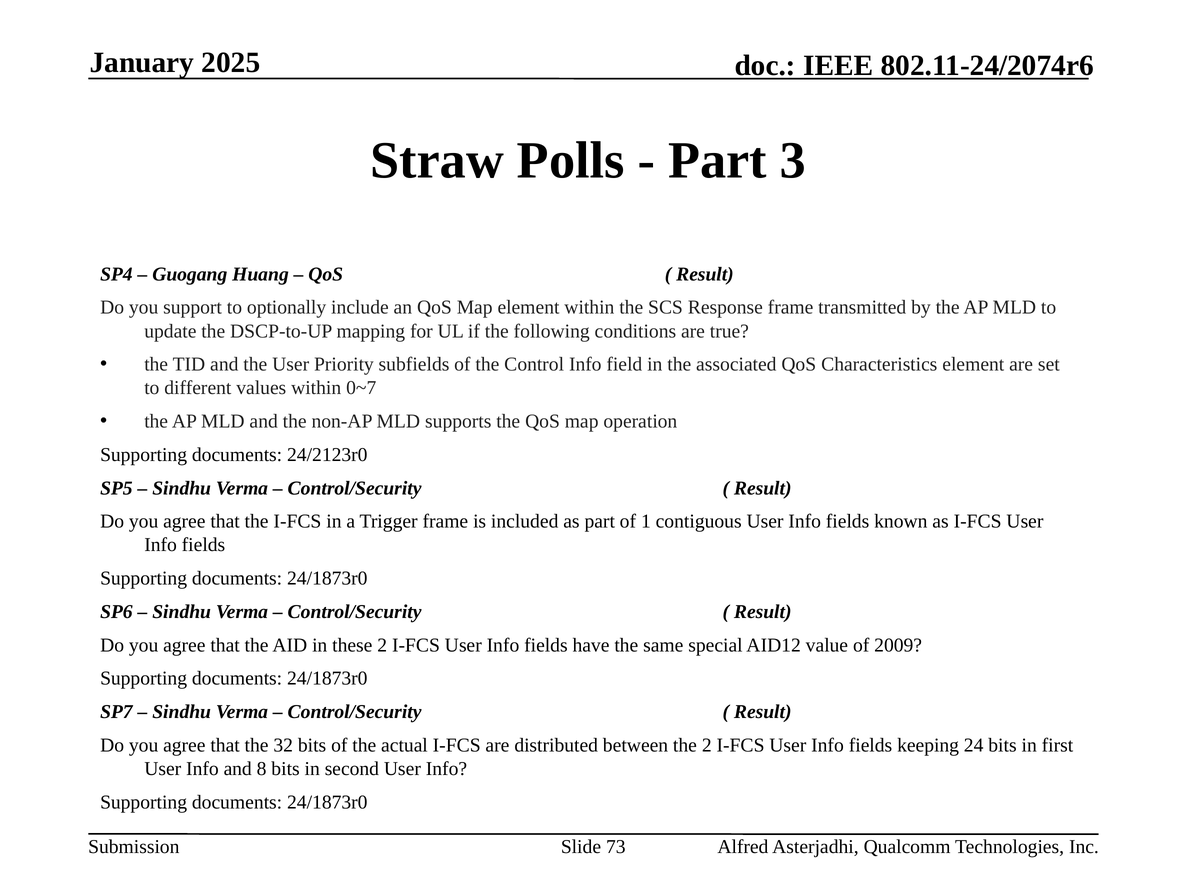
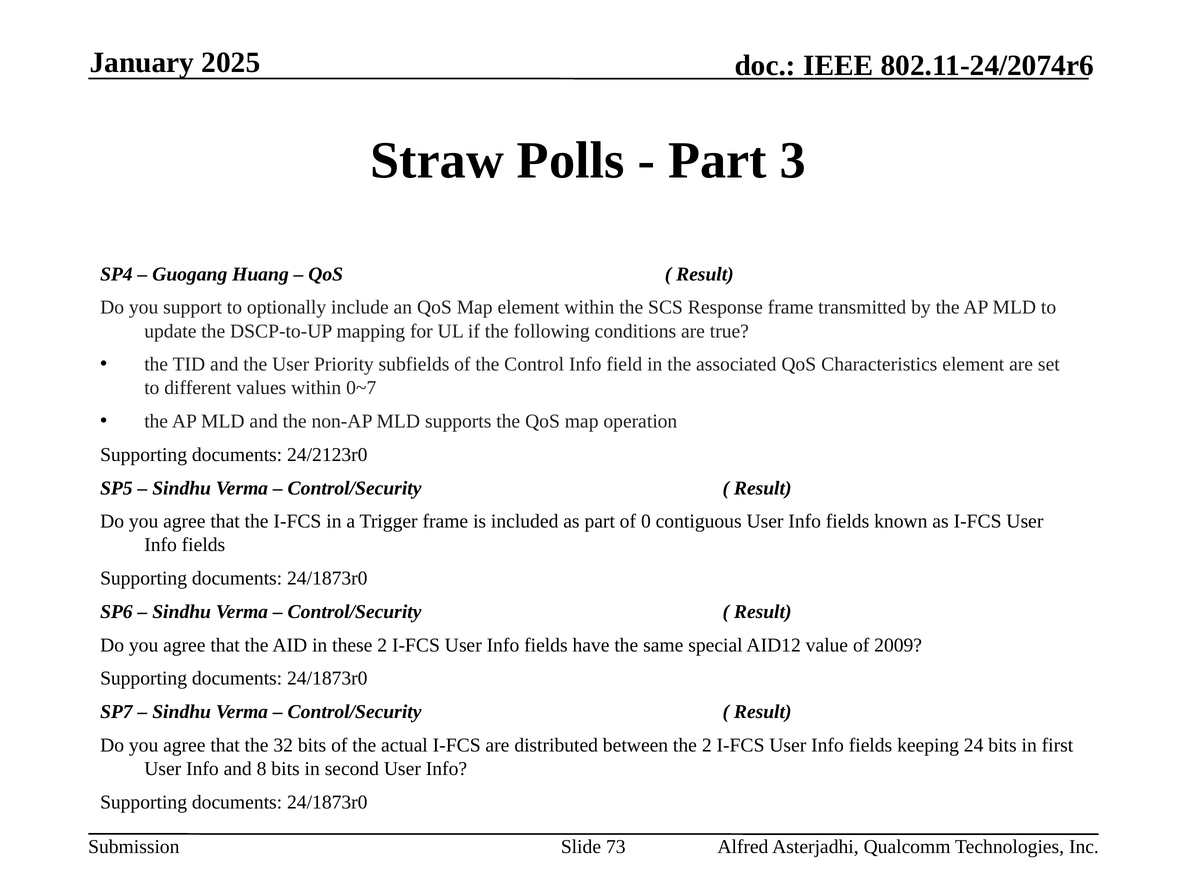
1: 1 -> 0 (646, 521)
